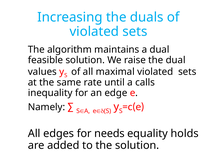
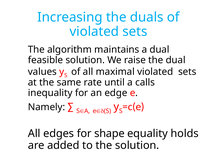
needs: needs -> shape (109, 133)
